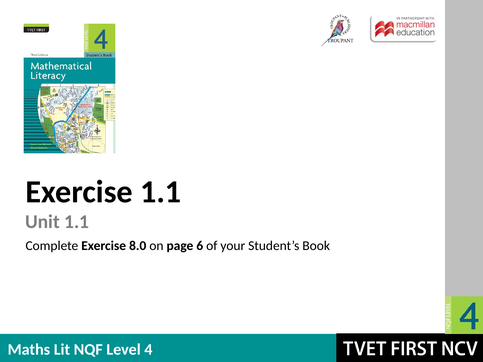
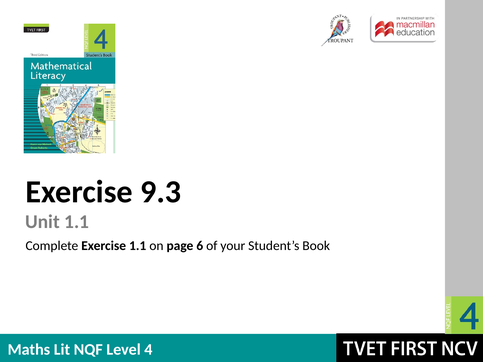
Exercise 1.1: 1.1 -> 9.3 (161, 192)
Exercise 8.0: 8.0 -> 1.1 (138, 246)
